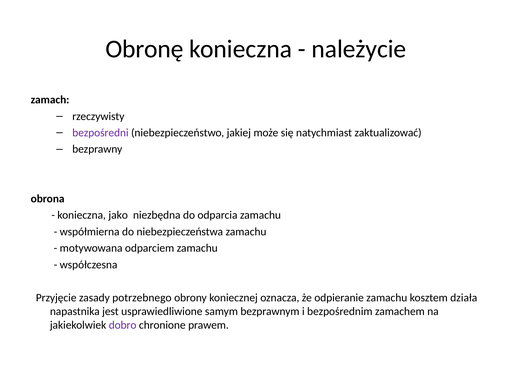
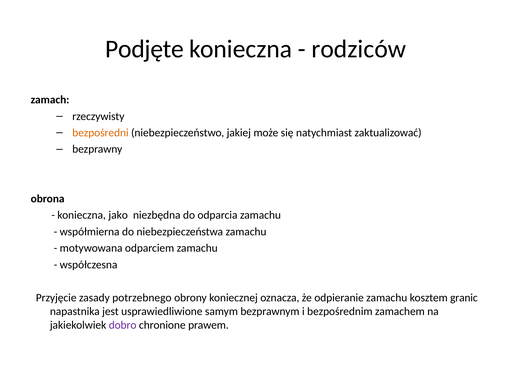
Obronę: Obronę -> Podjęte (145, 49)
należycie: należycie -> rodziców (359, 49)
bezpośredni colour: purple -> orange (100, 133)
działa: działa -> granic (464, 298)
